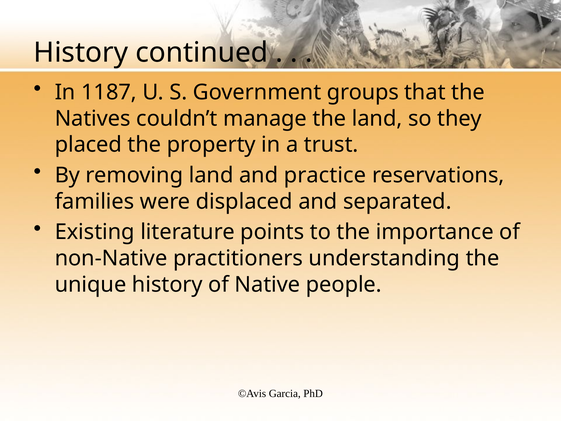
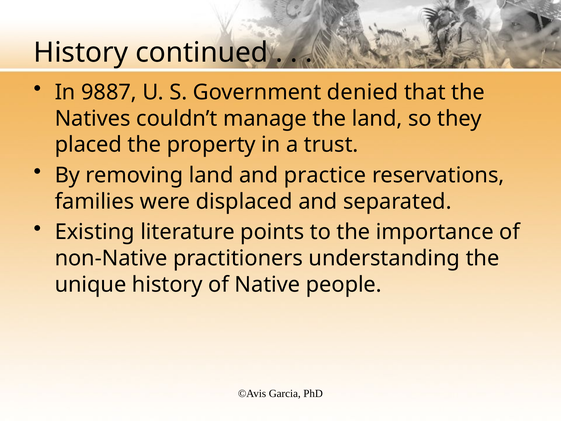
1187: 1187 -> 9887 (109, 92)
groups: groups -> denied (363, 92)
